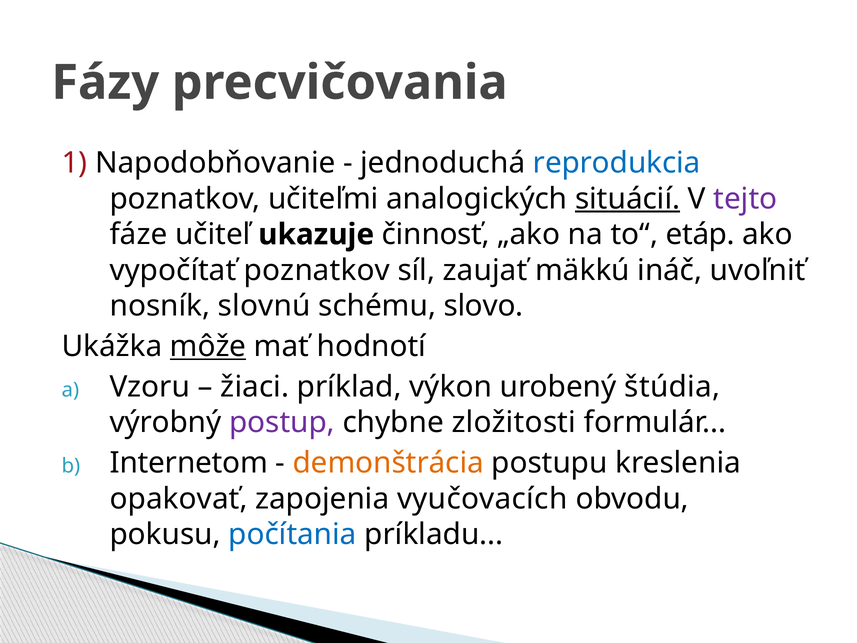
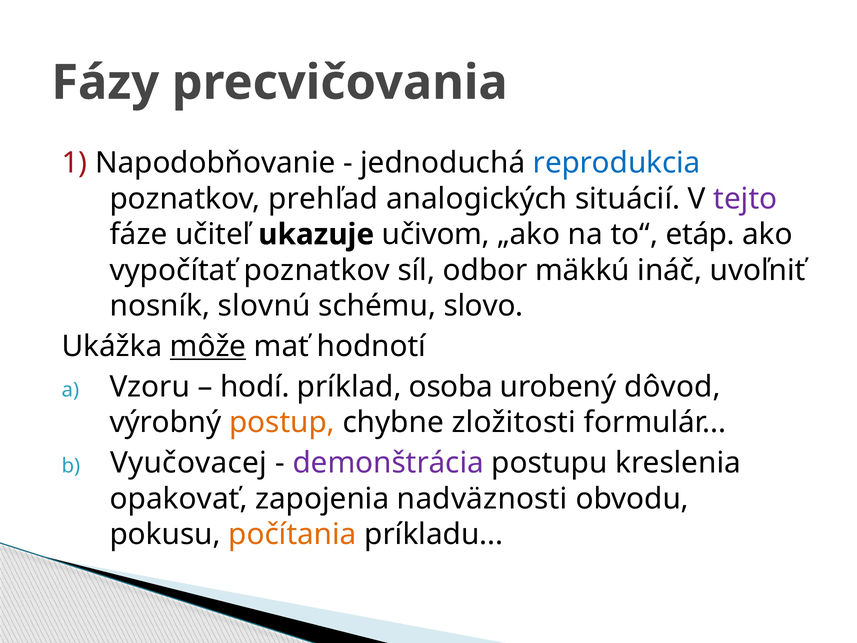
učiteľmi: učiteľmi -> prehľad (323, 199)
situácií underline: present -> none (628, 199)
činnosť: činnosť -> učivom (436, 234)
zaujať: zaujať -> odbor (485, 270)
žiaci: žiaci -> hodí (255, 387)
výkon: výkon -> osoba (451, 387)
štúdia: štúdia -> dôvod (672, 387)
postup colour: purple -> orange (282, 422)
Internetom: Internetom -> Vyučovacej (189, 463)
demonštrácia colour: orange -> purple (388, 463)
vyučovacích: vyučovacích -> nadväznosti (482, 499)
počítania colour: blue -> orange (293, 534)
